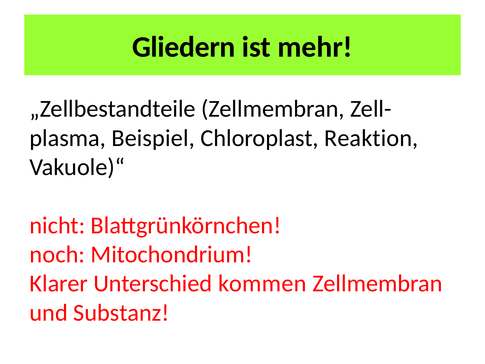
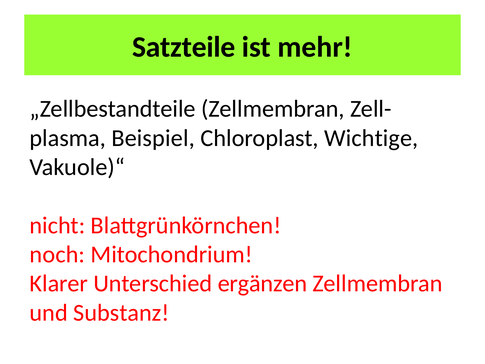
Gliedern: Gliedern -> Satzteile (184, 47)
Reaktion: Reaktion -> Wichtige (371, 138)
kommen: kommen -> ergänzen (262, 283)
